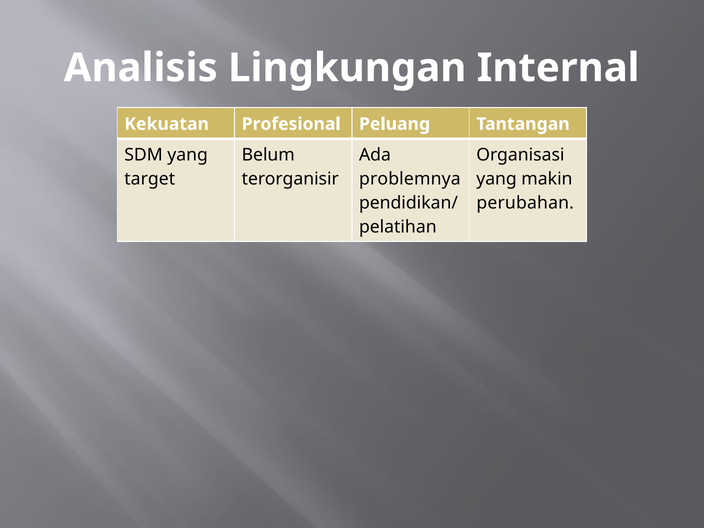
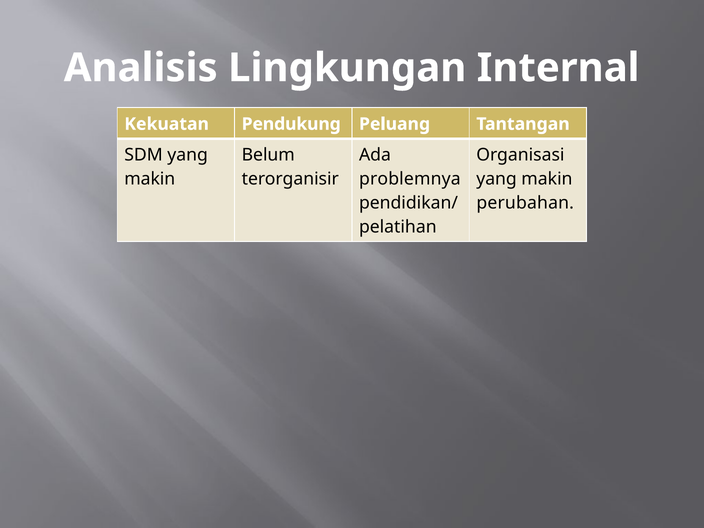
Profesional: Profesional -> Pendukung (291, 124)
target: target -> makin (150, 179)
